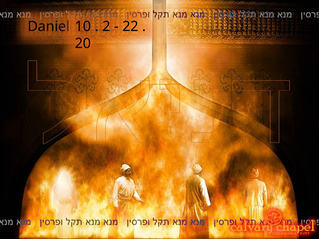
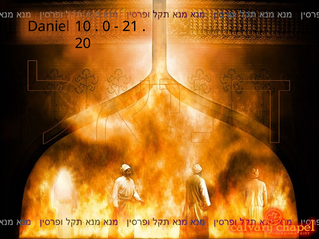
2: 2 -> 0 (106, 26)
22: 22 -> 21 (130, 26)
